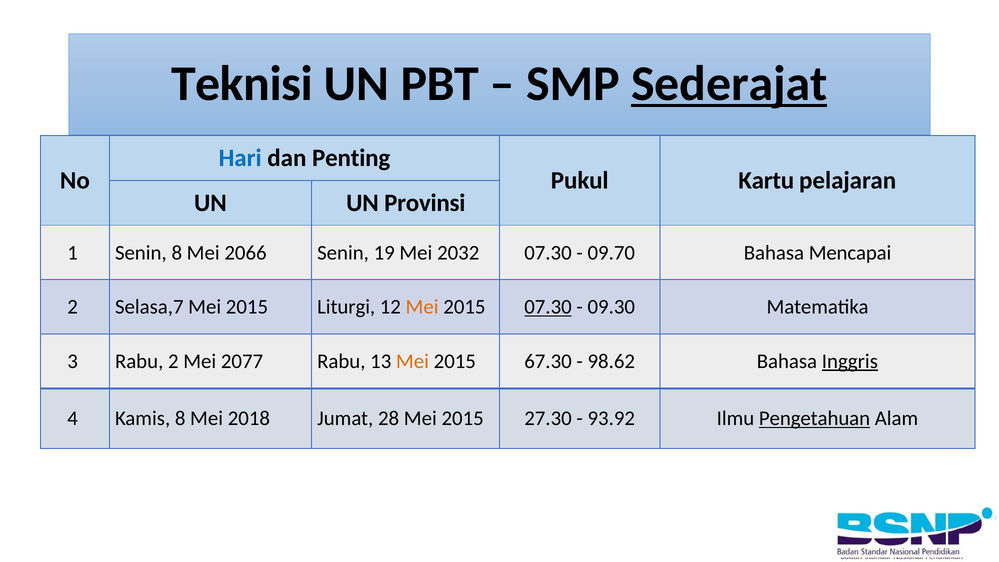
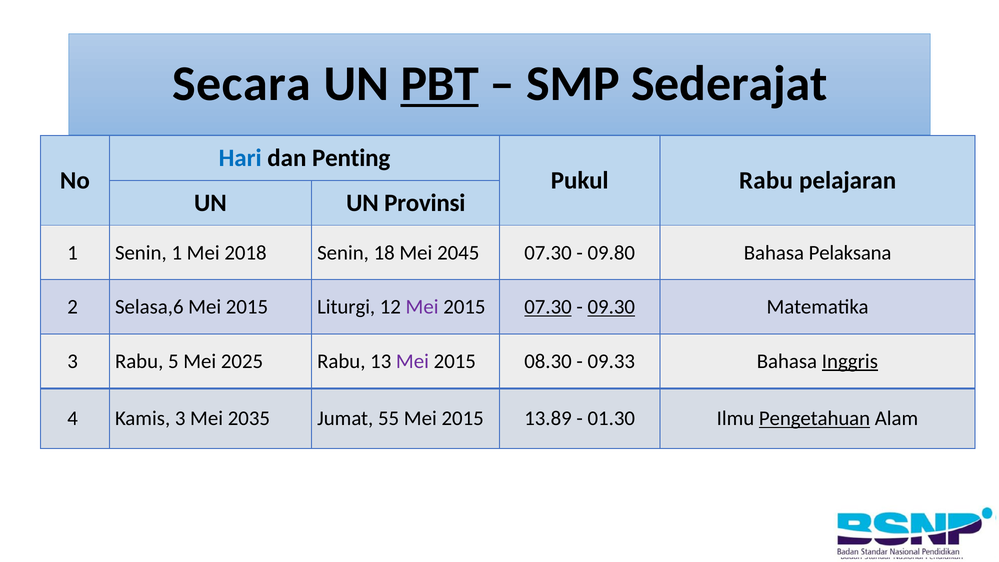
Teknisi: Teknisi -> Secara (242, 84)
PBT underline: none -> present (440, 84)
Sederajat underline: present -> none (729, 84)
Pukul Kartu: Kartu -> Rabu (766, 181)
Senin 8: 8 -> 1 (177, 253)
2066: 2066 -> 2018 (246, 253)
19: 19 -> 18 (384, 253)
2032: 2032 -> 2045 (458, 253)
09.70: 09.70 -> 09.80 (611, 253)
Mencapai: Mencapai -> Pelaksana (850, 253)
Selasa,7: Selasa,7 -> Selasa,6 (149, 307)
Mei colour: orange -> purple (422, 307)
09.30 underline: none -> present (611, 307)
Rabu 2: 2 -> 5 (173, 361)
2077: 2077 -> 2025 (242, 361)
Mei colour: orange -> purple (412, 361)
67.30: 67.30 -> 08.30 (548, 361)
98.62: 98.62 -> 09.33 (611, 361)
Kamis 8: 8 -> 3 (180, 419)
2018: 2018 -> 2035 (249, 419)
28: 28 -> 55 (389, 419)
27.30: 27.30 -> 13.89 (548, 419)
93.92: 93.92 -> 01.30 (611, 419)
